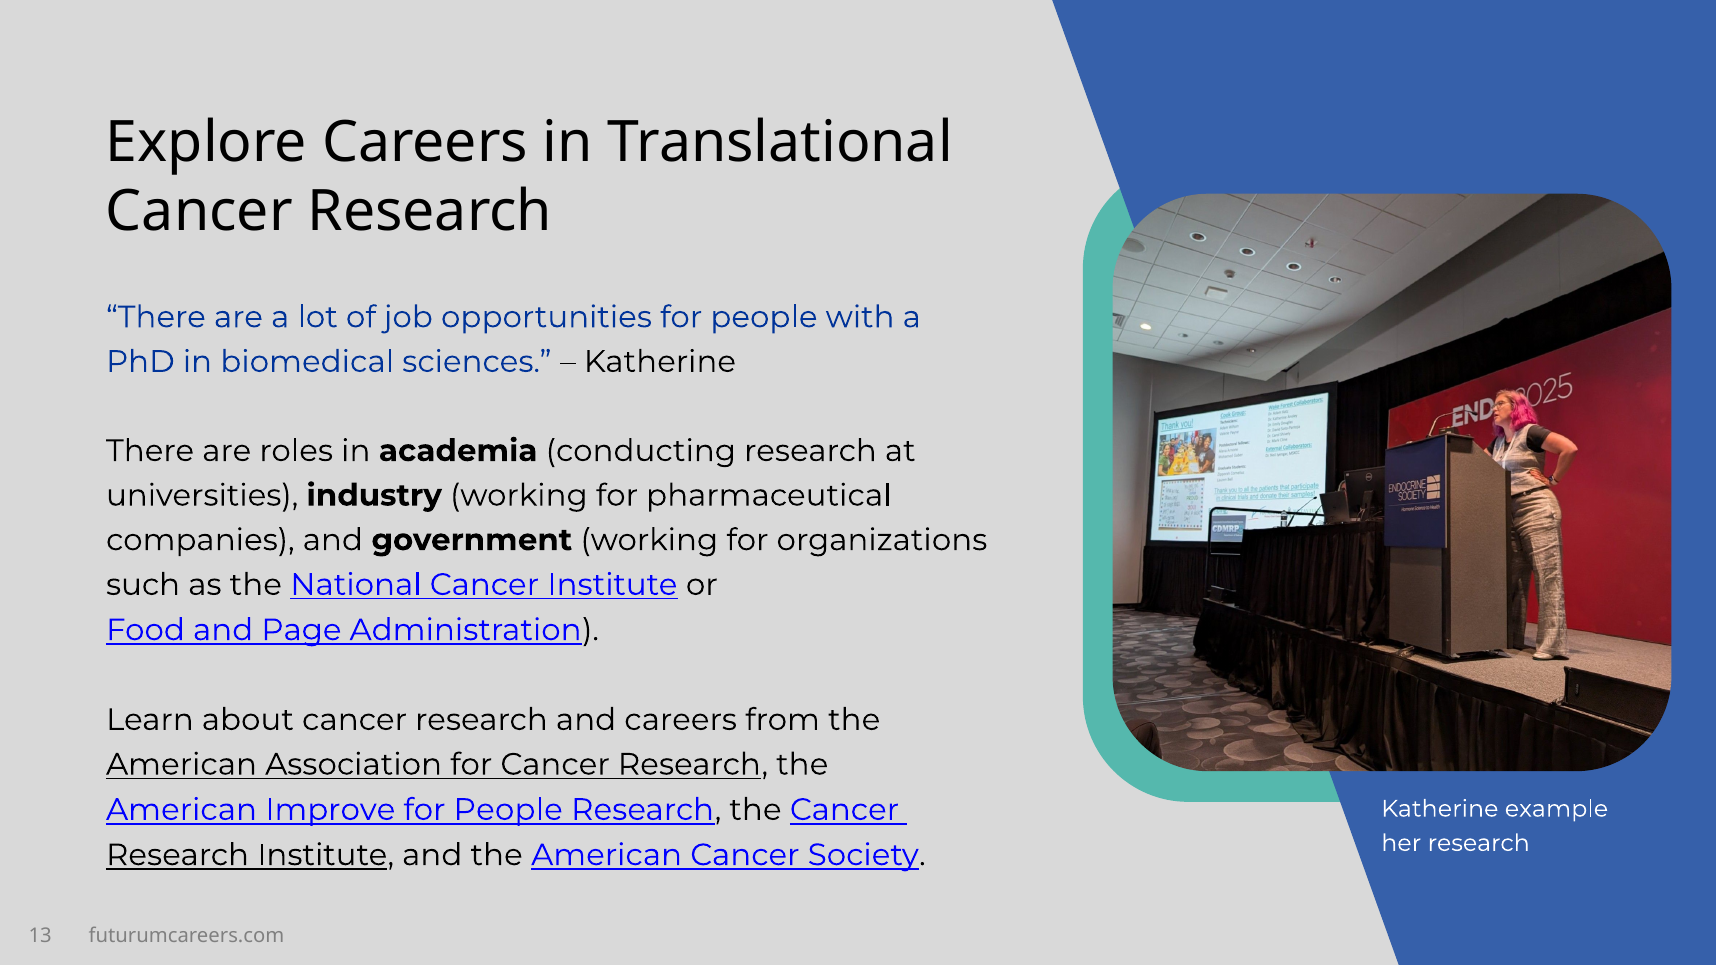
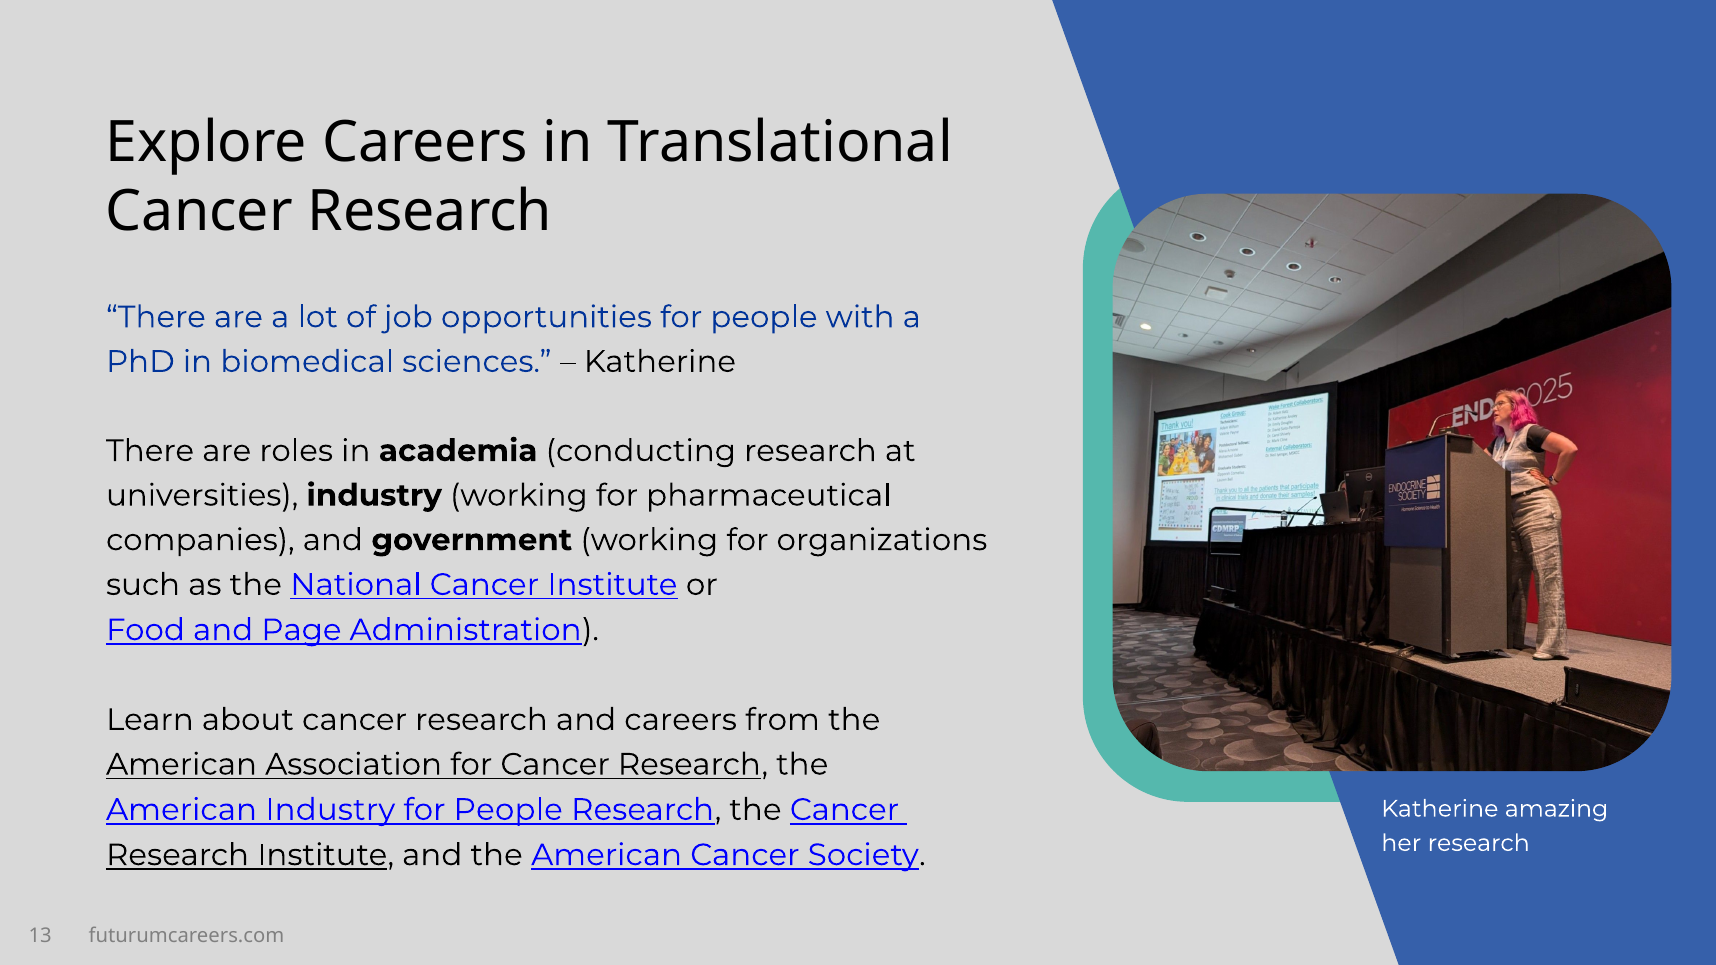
American Improve: Improve -> Industry (330, 810)
example: example -> amazing (1557, 809)
